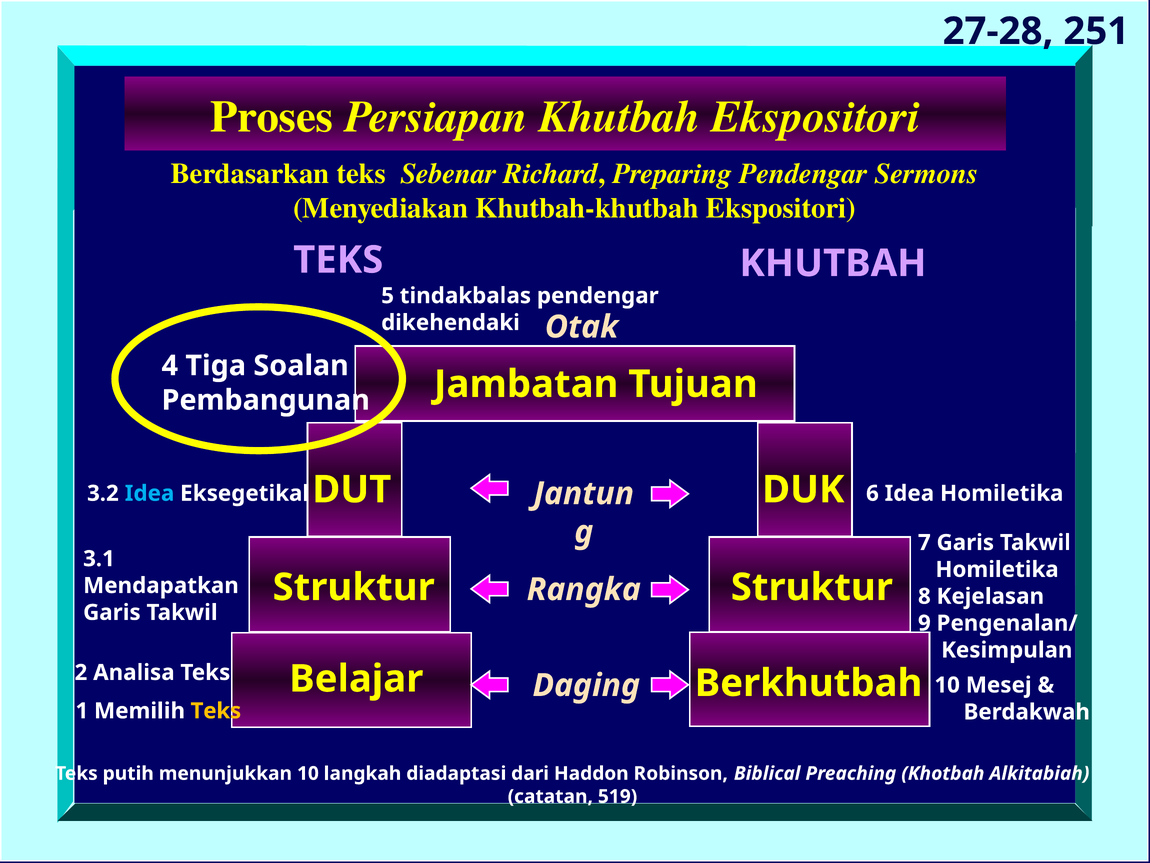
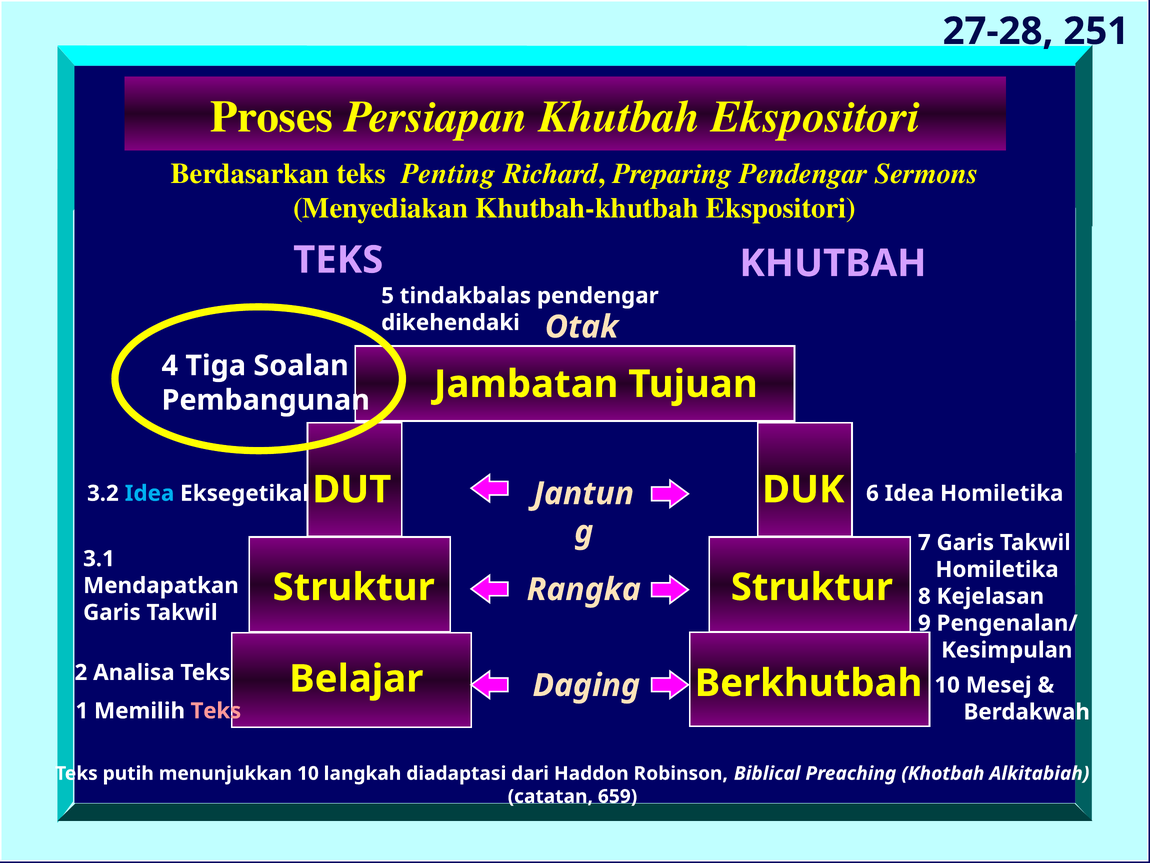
Sebenar: Sebenar -> Penting (448, 174)
Teks colour: yellow -> pink (216, 711)
519: 519 -> 659 (618, 796)
